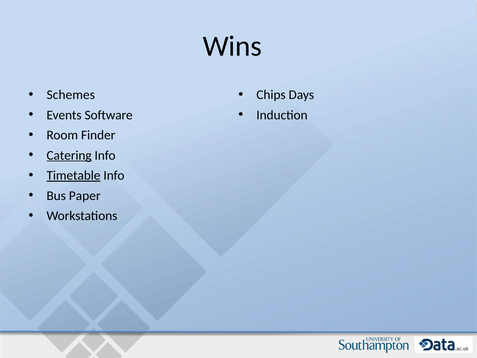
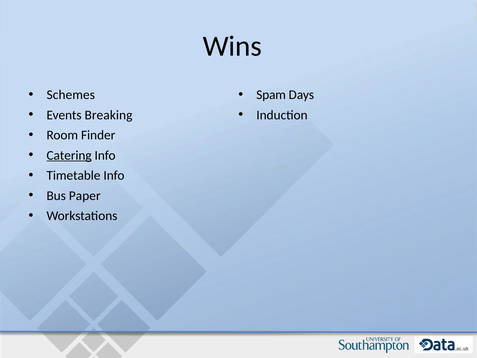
Chips: Chips -> Spam (271, 95)
Software: Software -> Breaking (109, 115)
Timetable underline: present -> none (73, 175)
